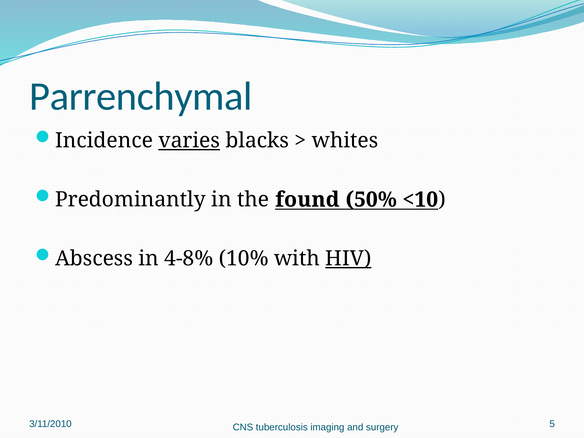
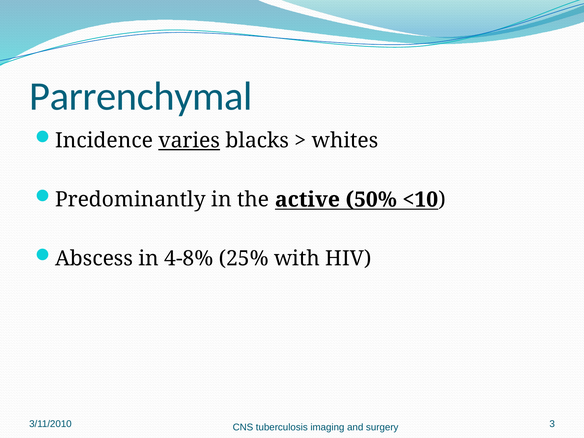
found: found -> active (307, 200)
10%: 10% -> 25% (244, 259)
HIV underline: present -> none (348, 259)
5: 5 -> 3 (552, 424)
